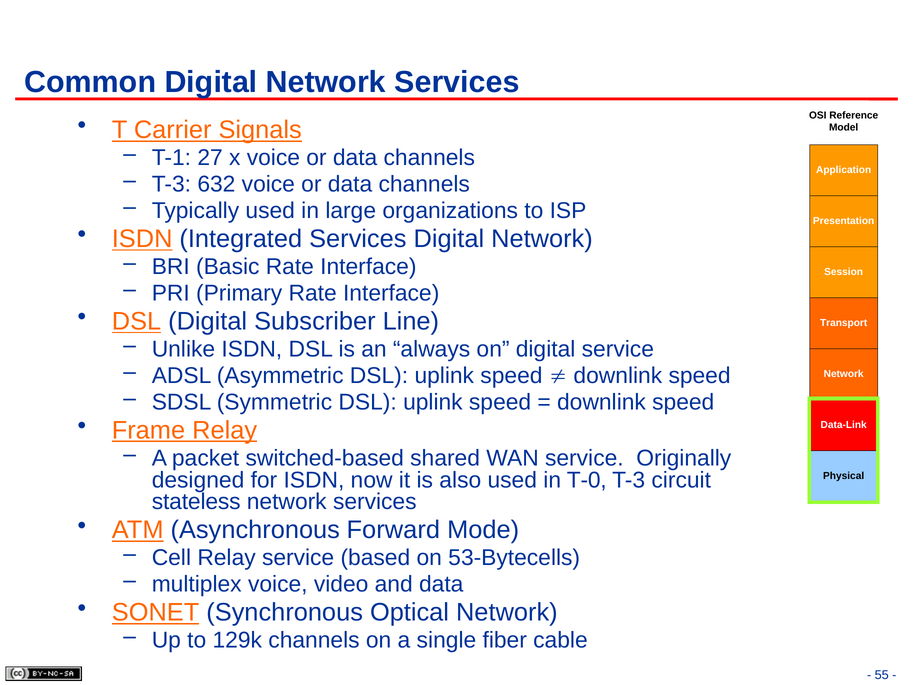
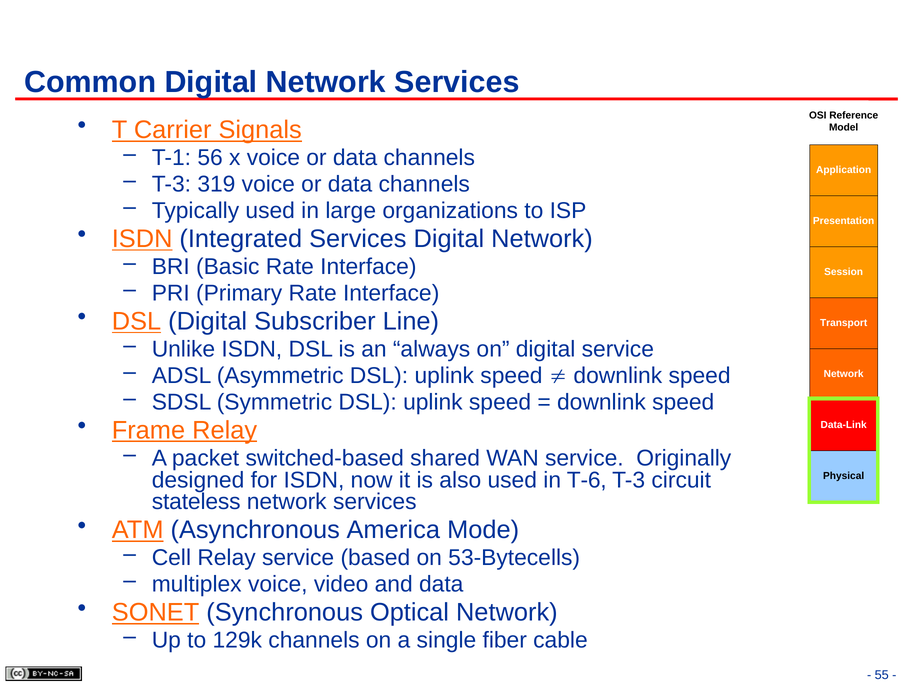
27: 27 -> 56 (210, 158)
632: 632 -> 319 (216, 184)
T-0: T-0 -> T-6 (587, 480)
Forward: Forward -> America (393, 530)
